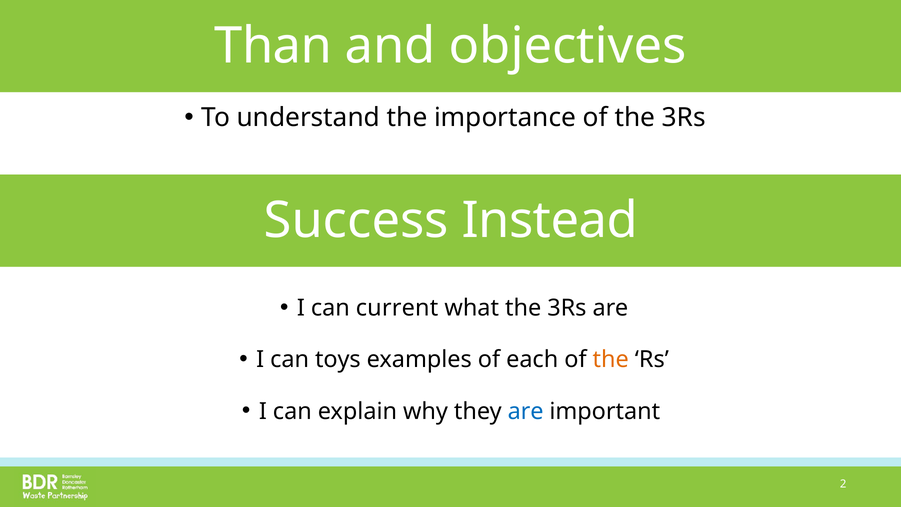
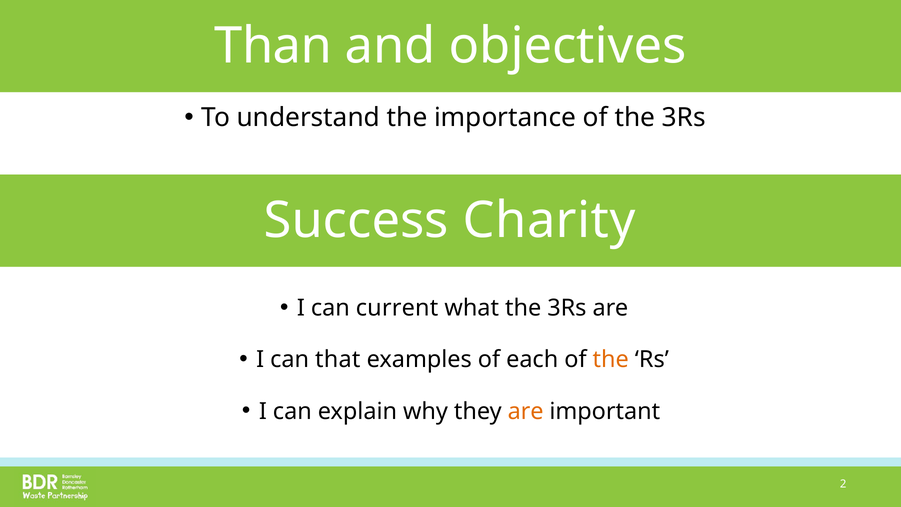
Instead: Instead -> Charity (549, 220)
toys: toys -> that (338, 360)
are colour: blue -> orange (526, 411)
